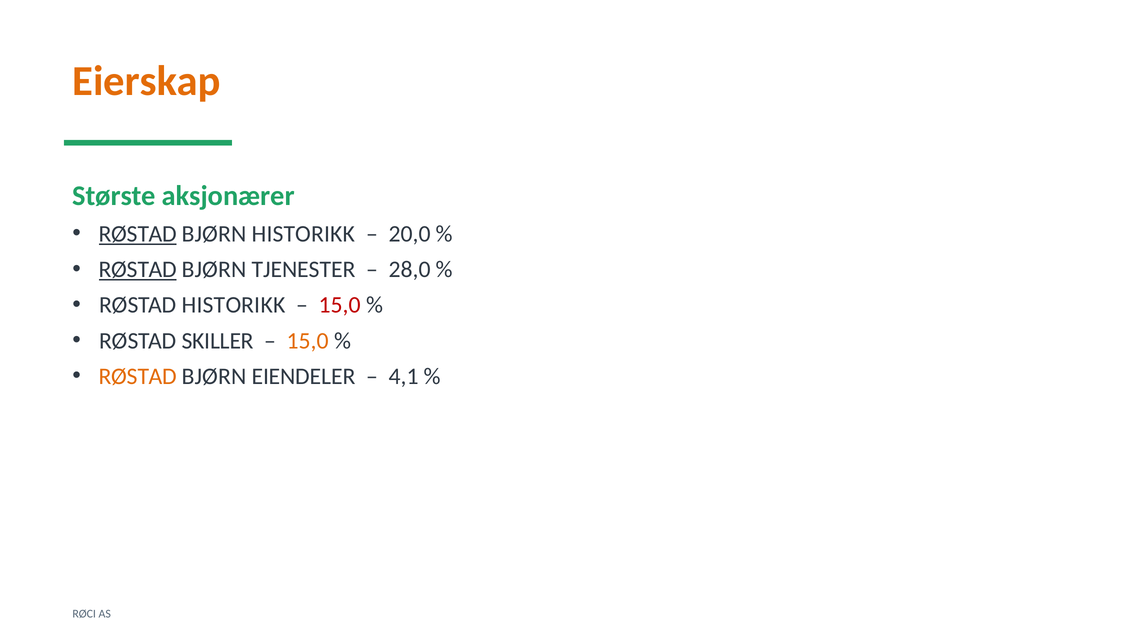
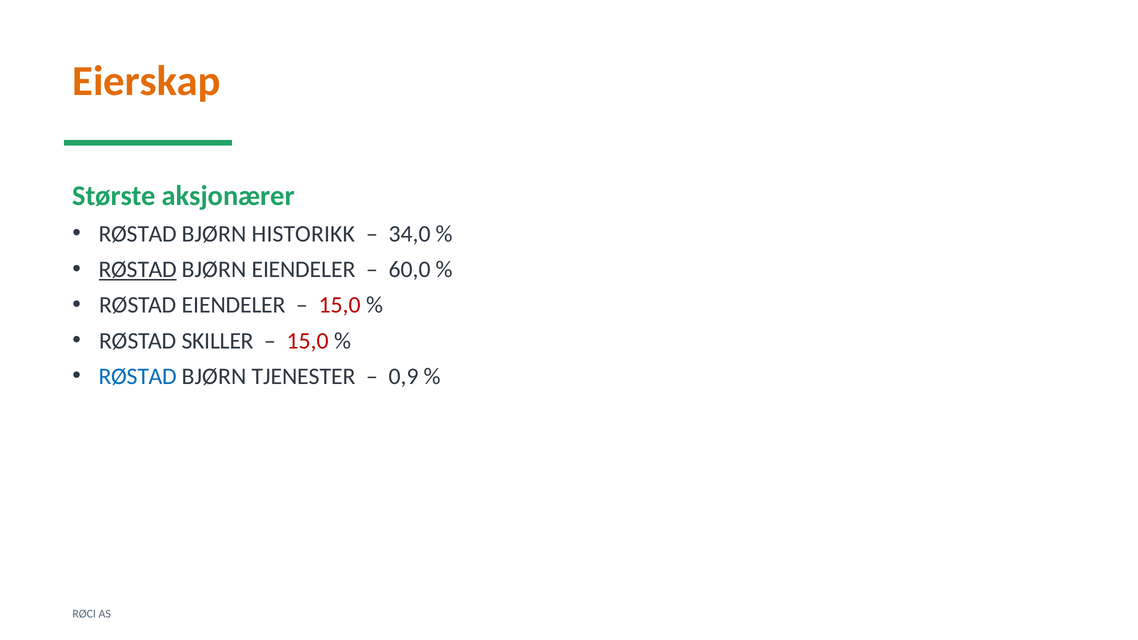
RØSTAD underline: present -> none (138, 234)
20,0: 20,0 -> 34,0 (410, 234)
BJØRN TJENESTER: TJENESTER -> EIENDELER (304, 270)
28,0: 28,0 -> 60,0 (410, 270)
RØSTAD HISTORIKK: HISTORIKK -> EIENDELER (234, 305)
15,0 colour: orange -> red (308, 341)
RØSTAD colour: orange -> blue (138, 376)
EIENDELER: EIENDELER -> TJENESTER (304, 376)
4,1: 4,1 -> 0,9 (404, 376)
